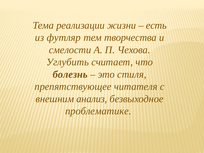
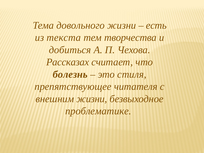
реализации: реализации -> довольного (81, 25)
футляр: футляр -> текста (64, 38)
смелости: смелости -> добиться (70, 50)
Углубить: Углубить -> Рассказах (68, 62)
внешним анализ: анализ -> жизни (92, 99)
